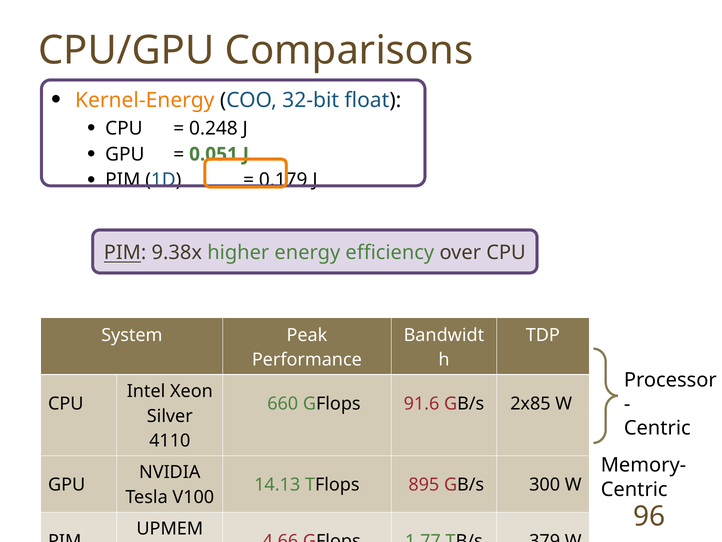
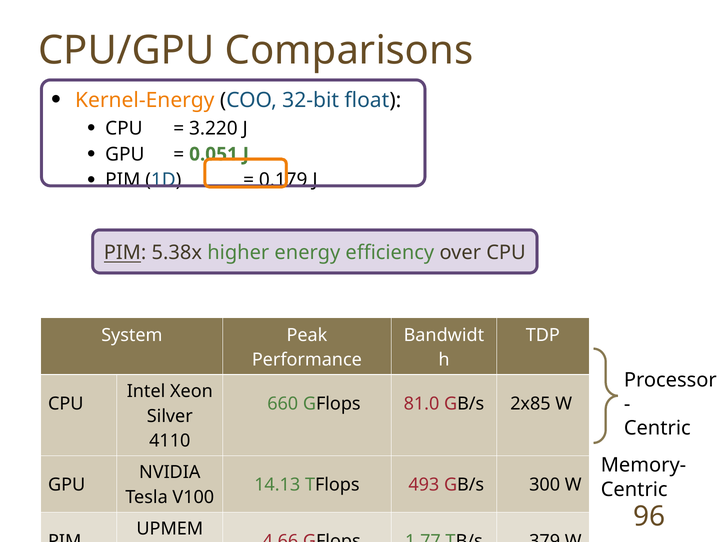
0.248: 0.248 -> 3.220 (213, 128)
9.38x: 9.38x -> 5.38x (177, 253)
91.6: 91.6 -> 81.0 (421, 403)
895: 895 -> 493 (424, 484)
